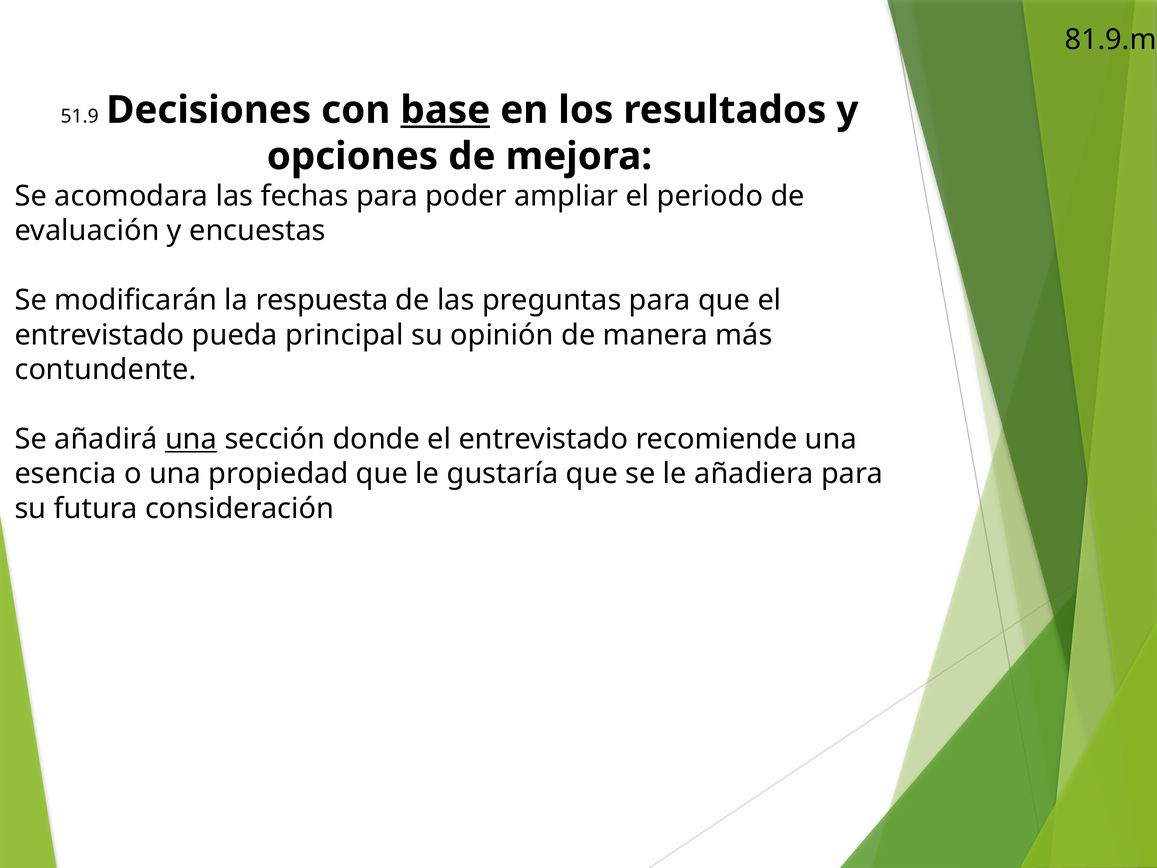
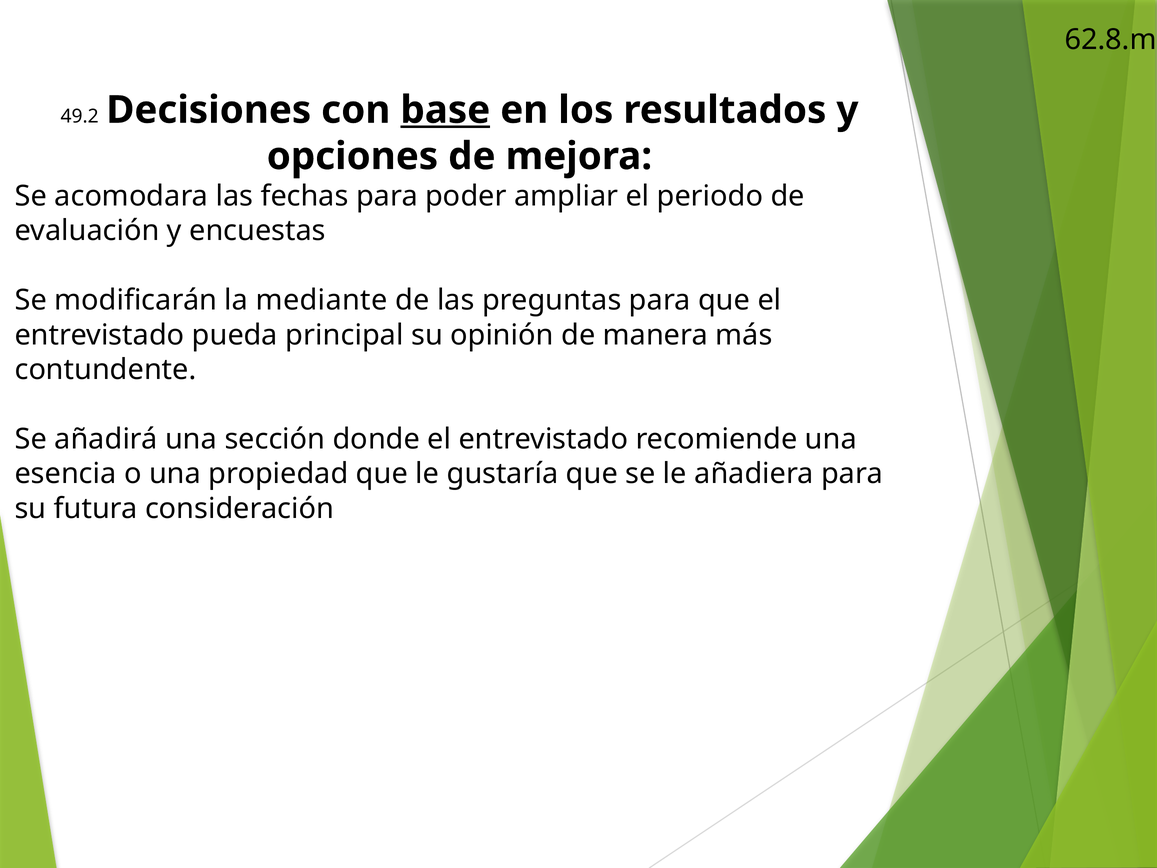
81.9.m: 81.9.m -> 62.8.m (1111, 40)
51.9: 51.9 -> 49.2 (80, 116)
respuesta: respuesta -> mediante (322, 300)
una underline: present -> none (191, 439)
